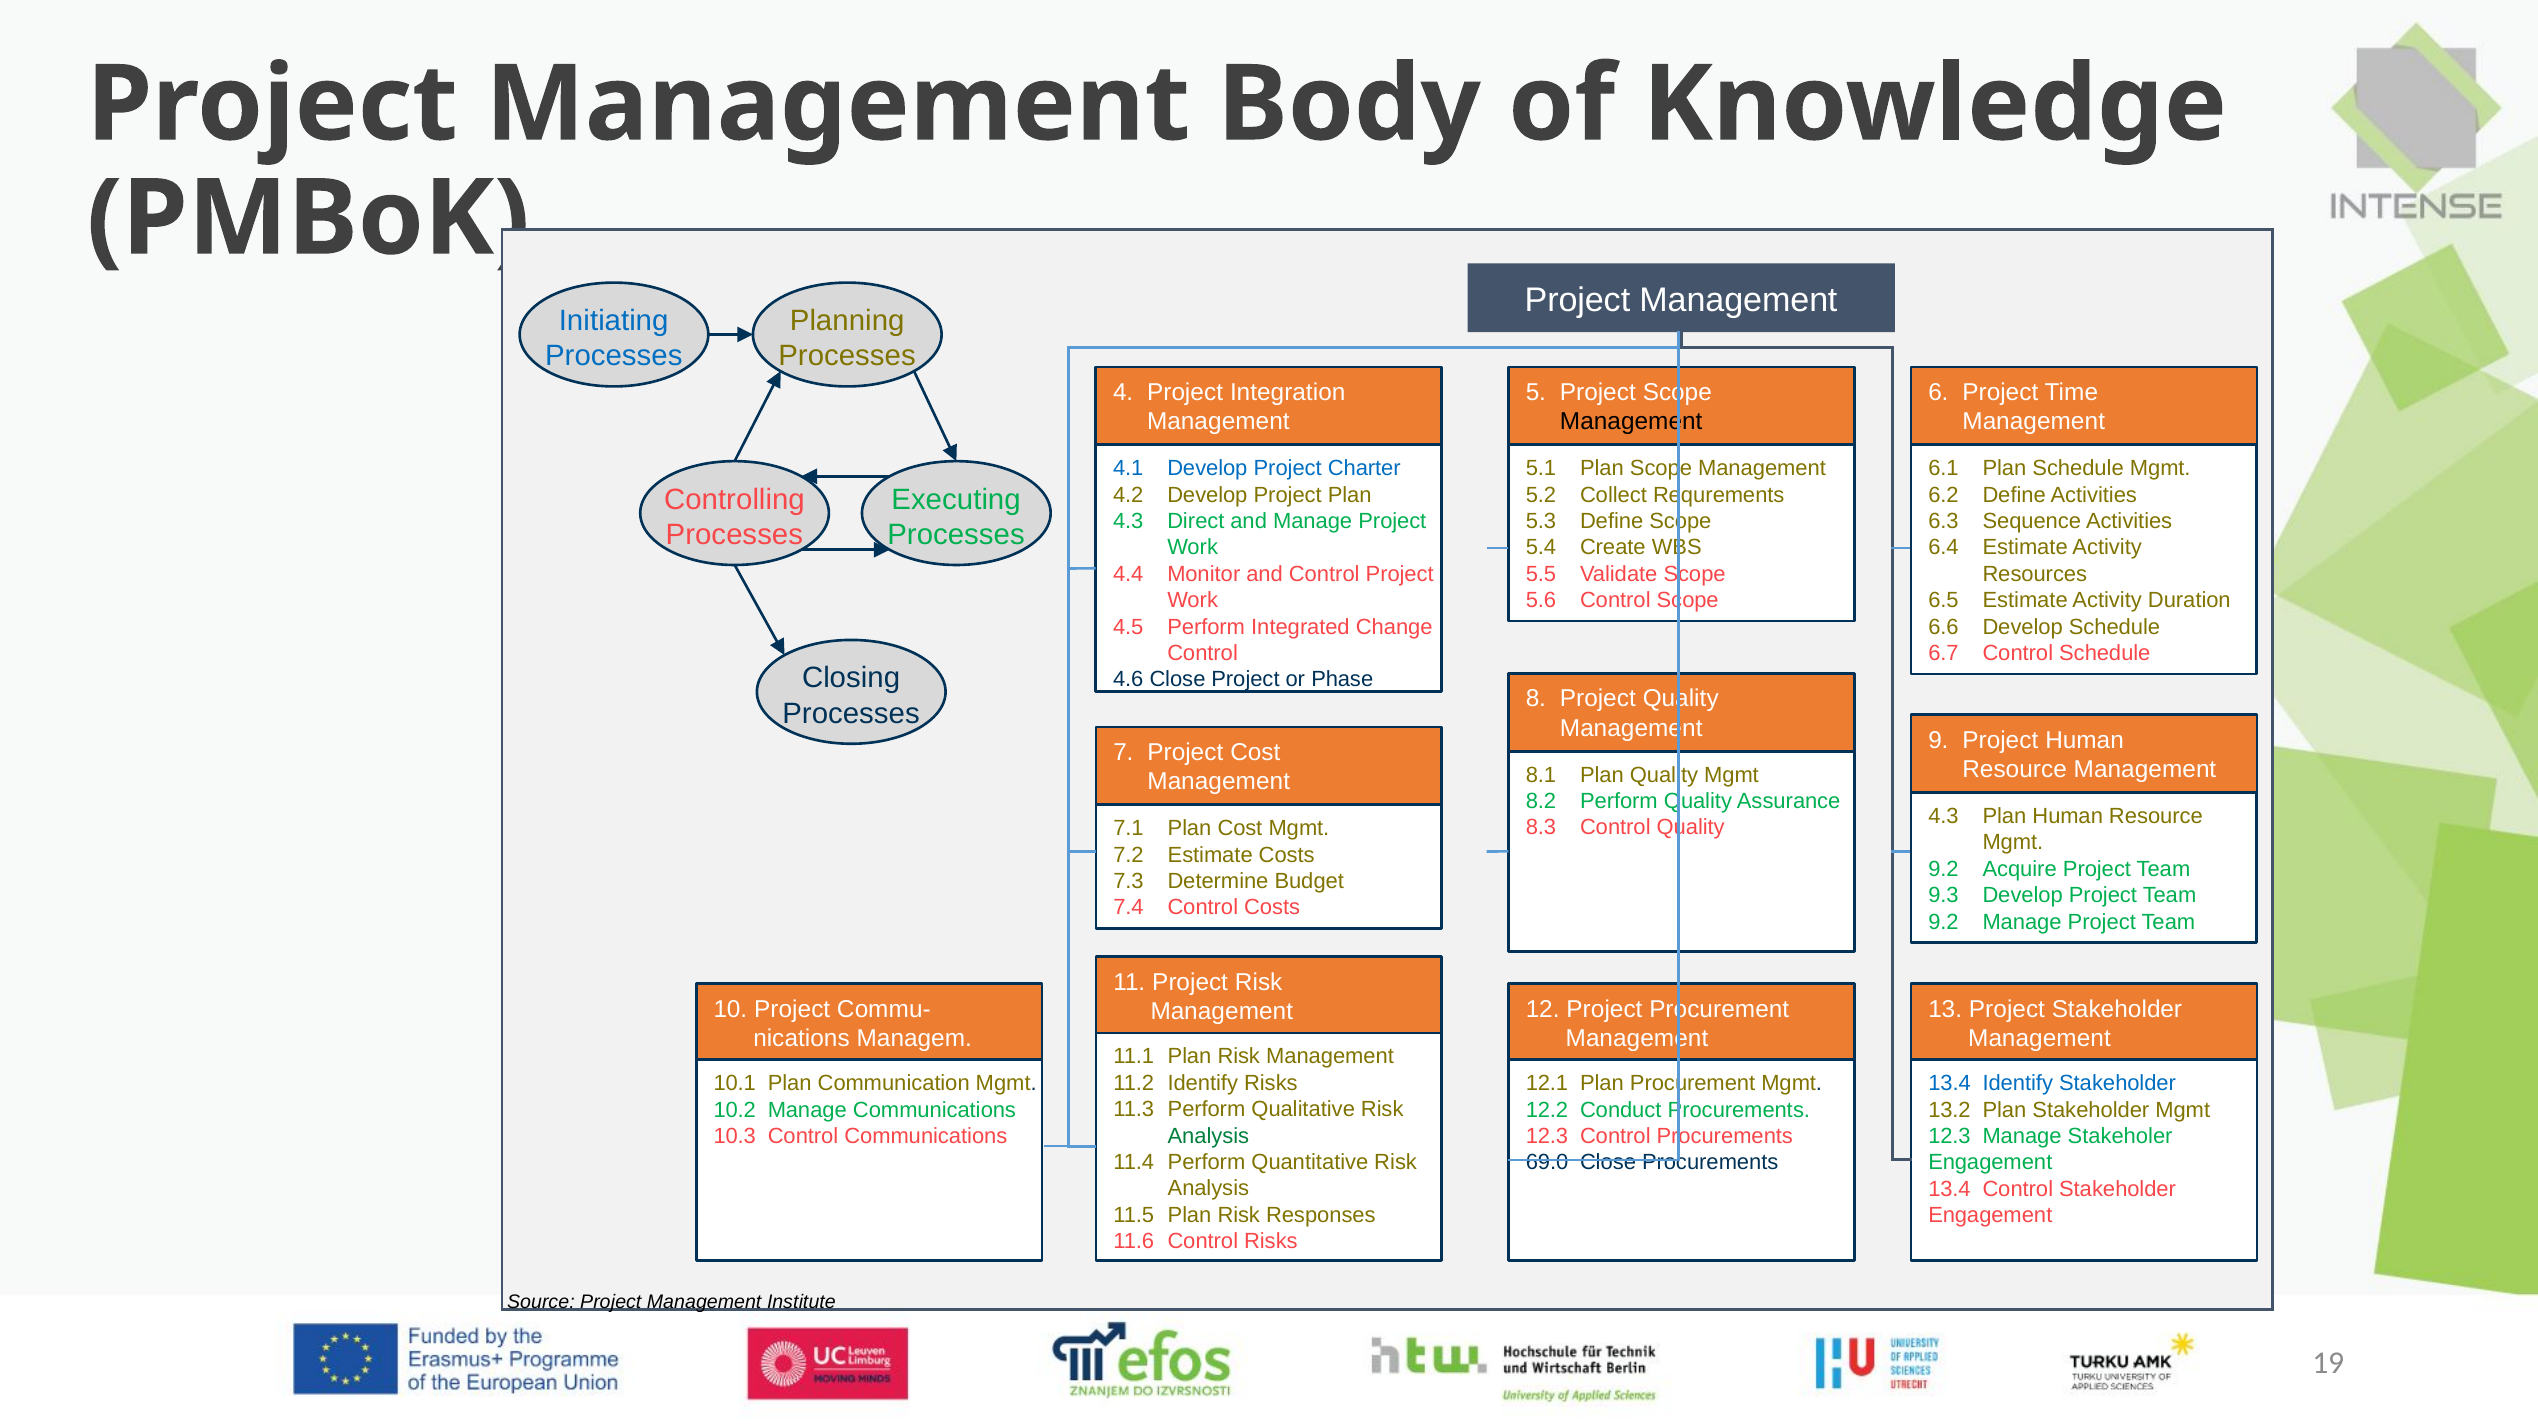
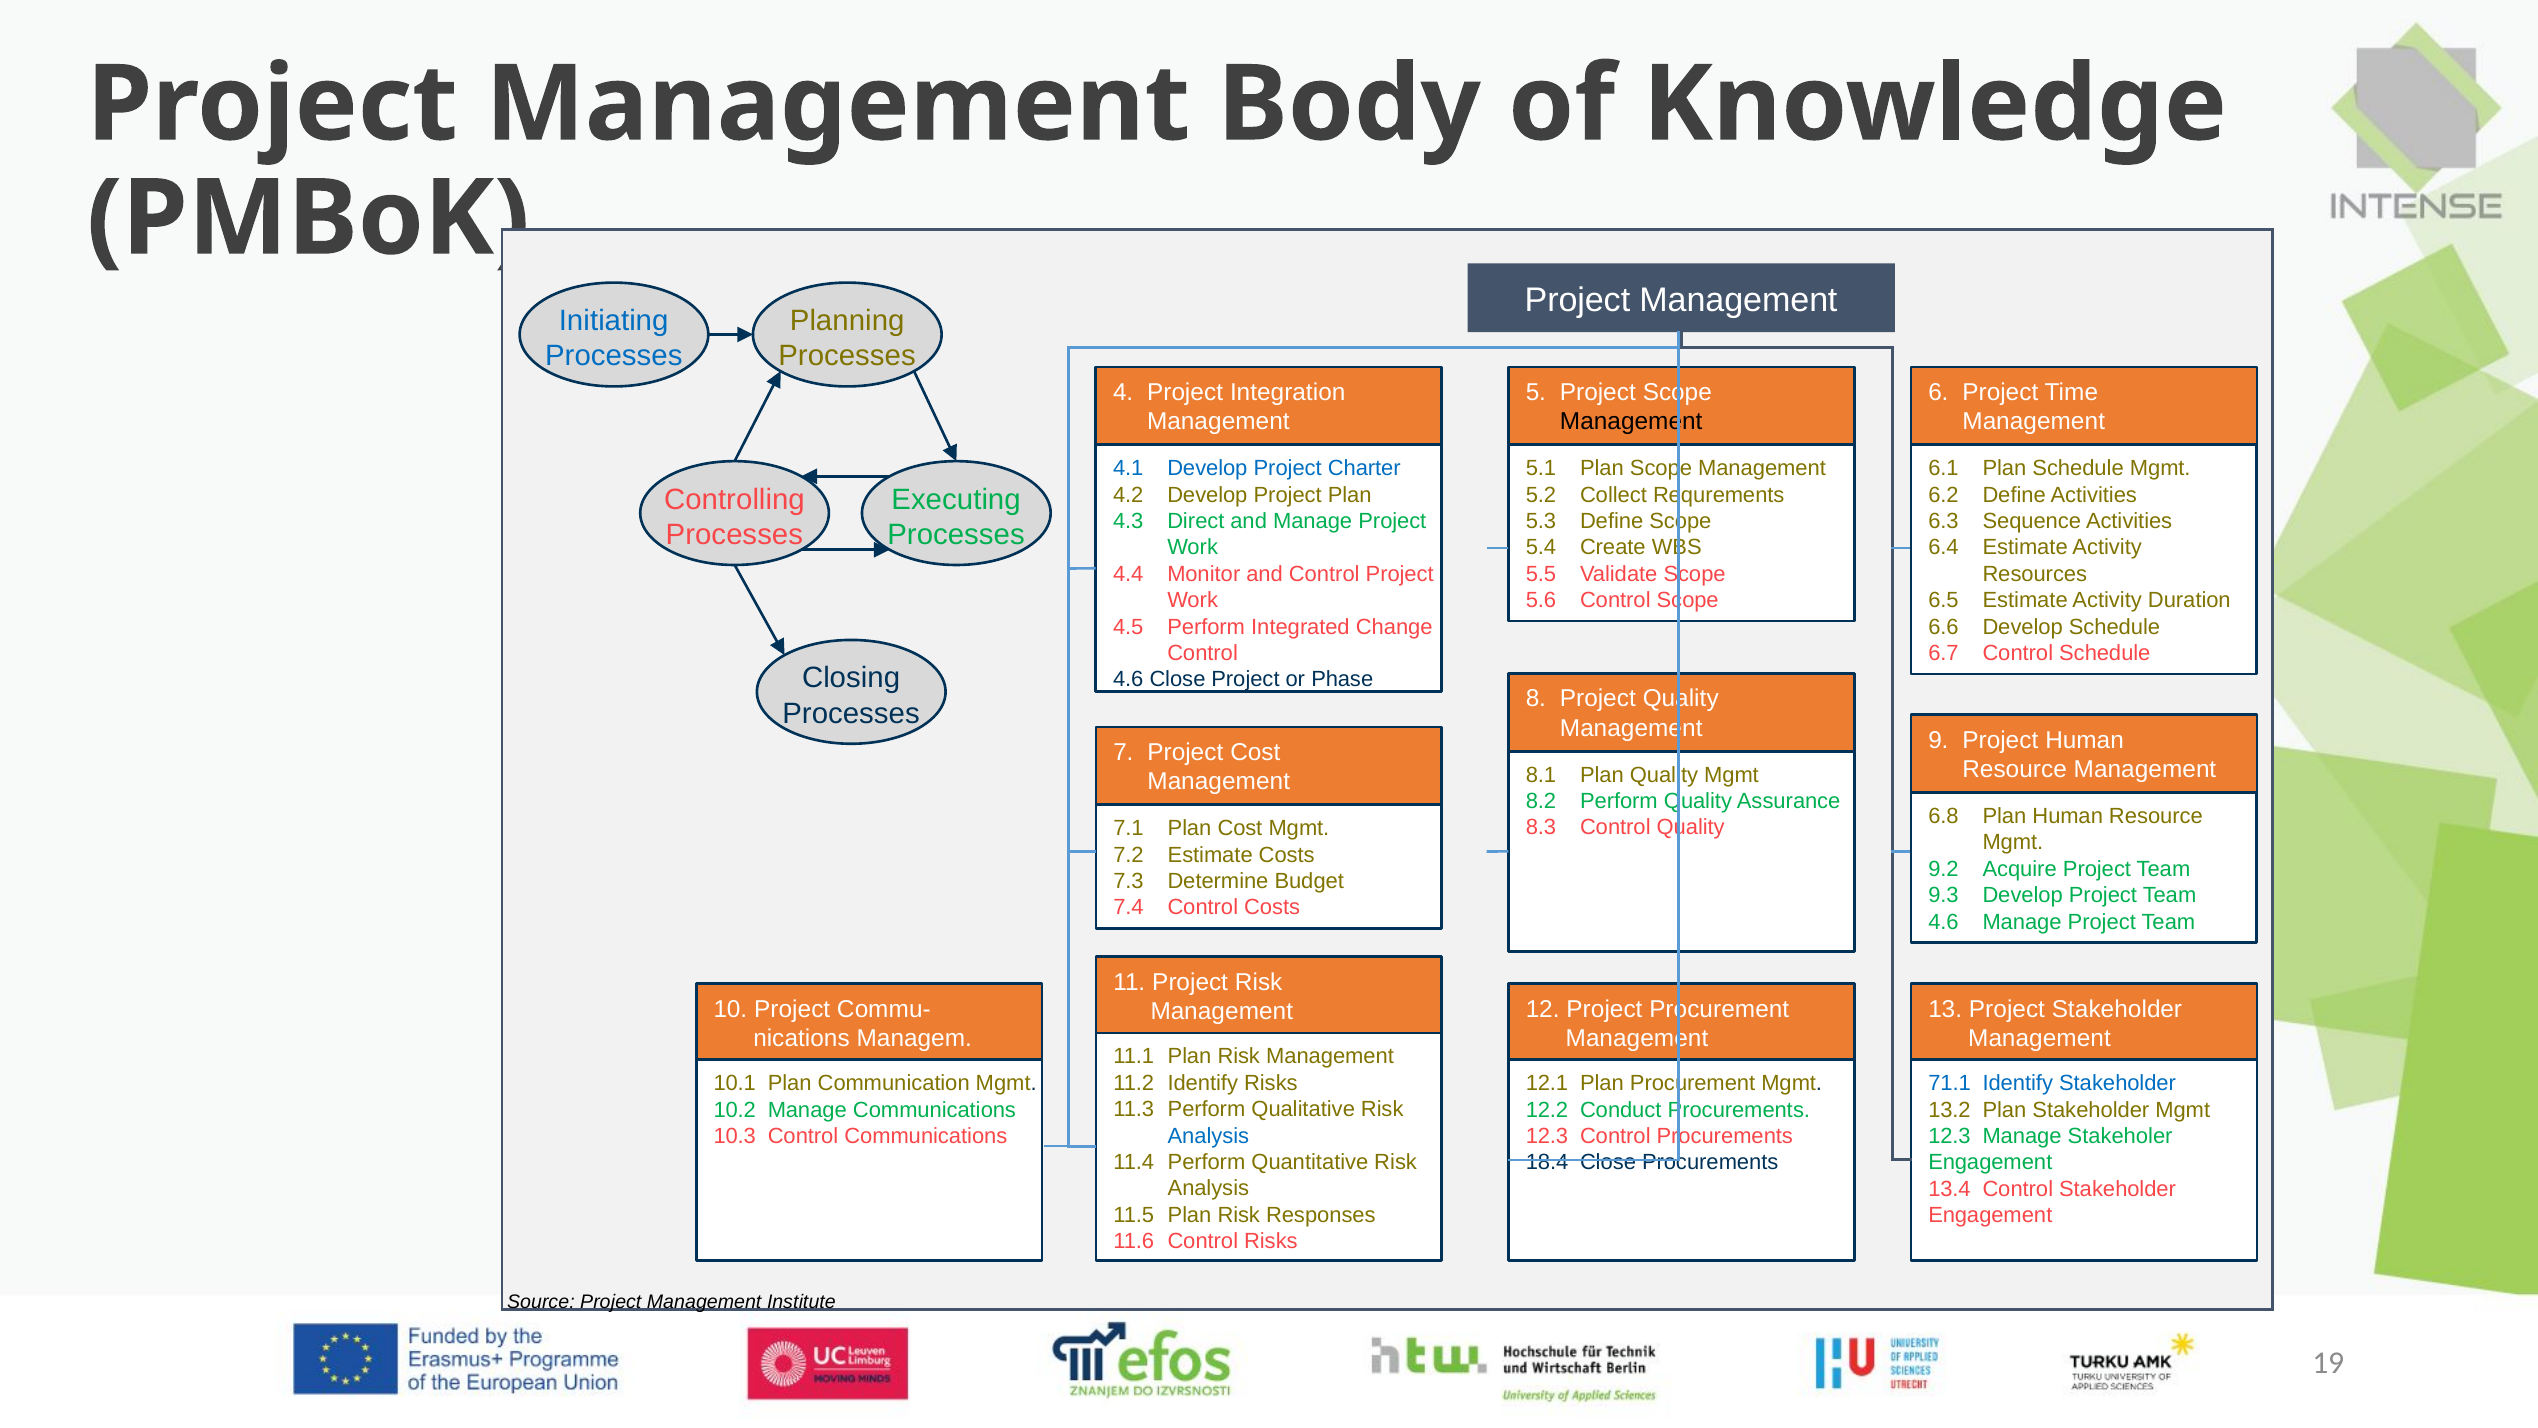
4.3: 4.3 -> 6.8 (1943, 816)
9.2: 9.2 -> 4.6 (1943, 922)
13.4: 13.4 -> 71.1 (1950, 1083)
Analysis colour: green -> blue (1208, 1135)
69.0: 69.0 -> 18.4 (1547, 1162)
